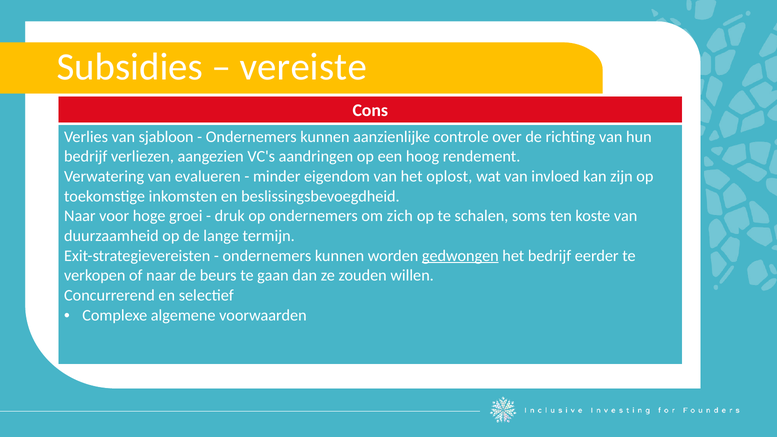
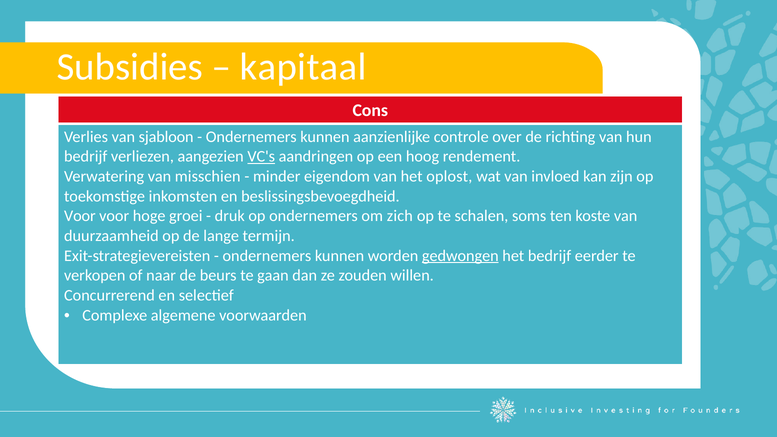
vereiste: vereiste -> kapitaal (303, 67)
VC's underline: none -> present (261, 157)
evalueren: evalueren -> misschien (208, 176)
Naar: Naar -> Voor (80, 216)
